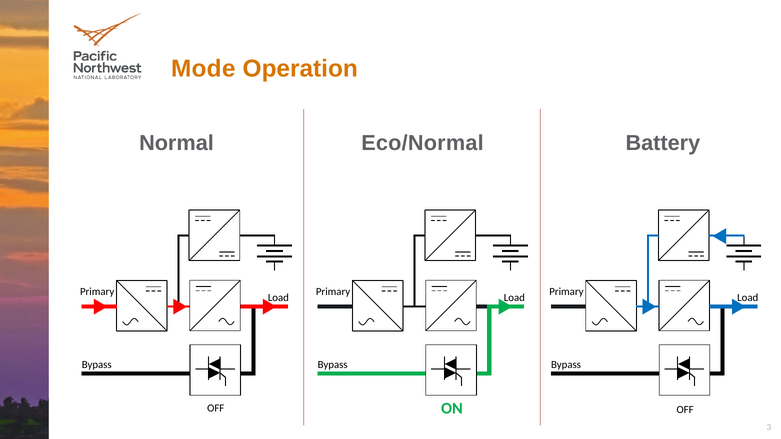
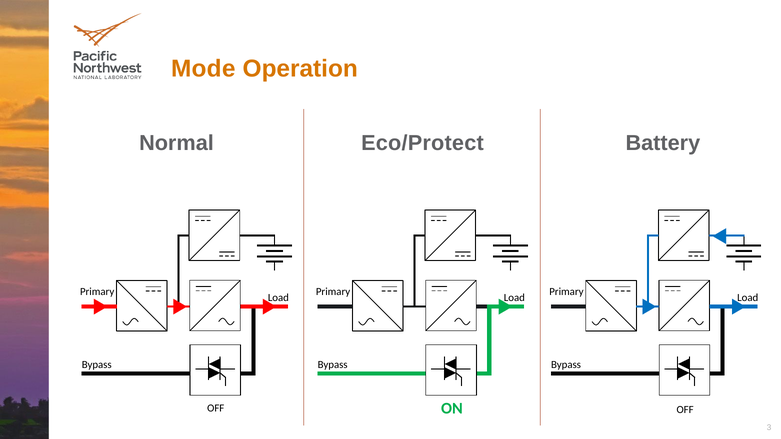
Eco/Normal: Eco/Normal -> Eco/Protect (422, 143)
